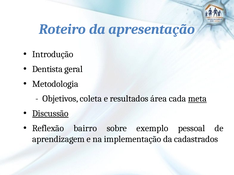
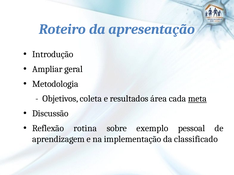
Dentista: Dentista -> Ampliar (47, 69)
Discussão underline: present -> none (50, 114)
bairro: bairro -> rotina (85, 129)
cadastrados: cadastrados -> classificado (196, 140)
